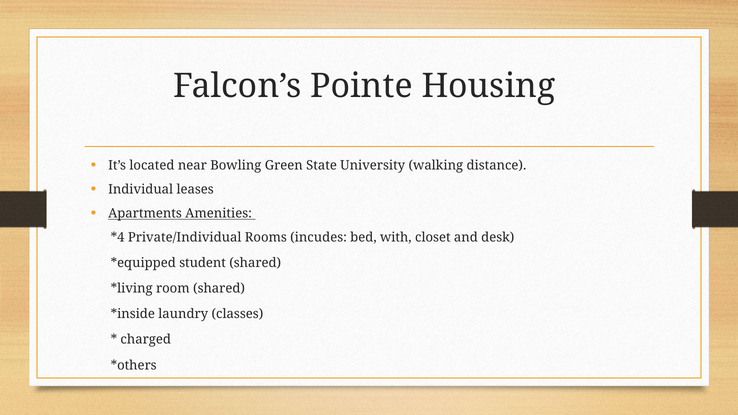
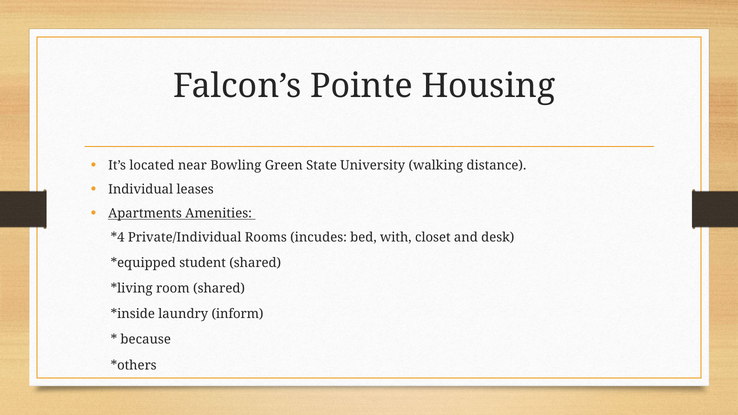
classes: classes -> inform (237, 314)
charged: charged -> because (146, 340)
